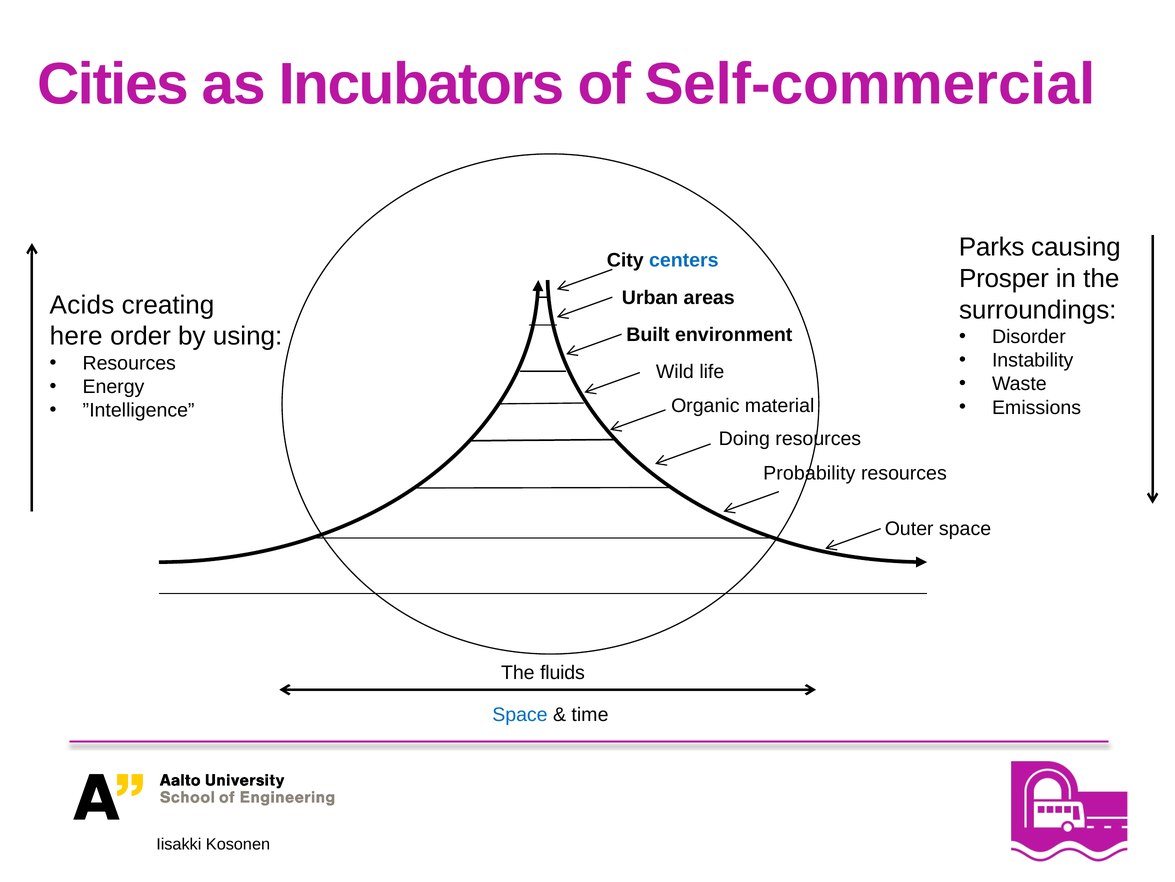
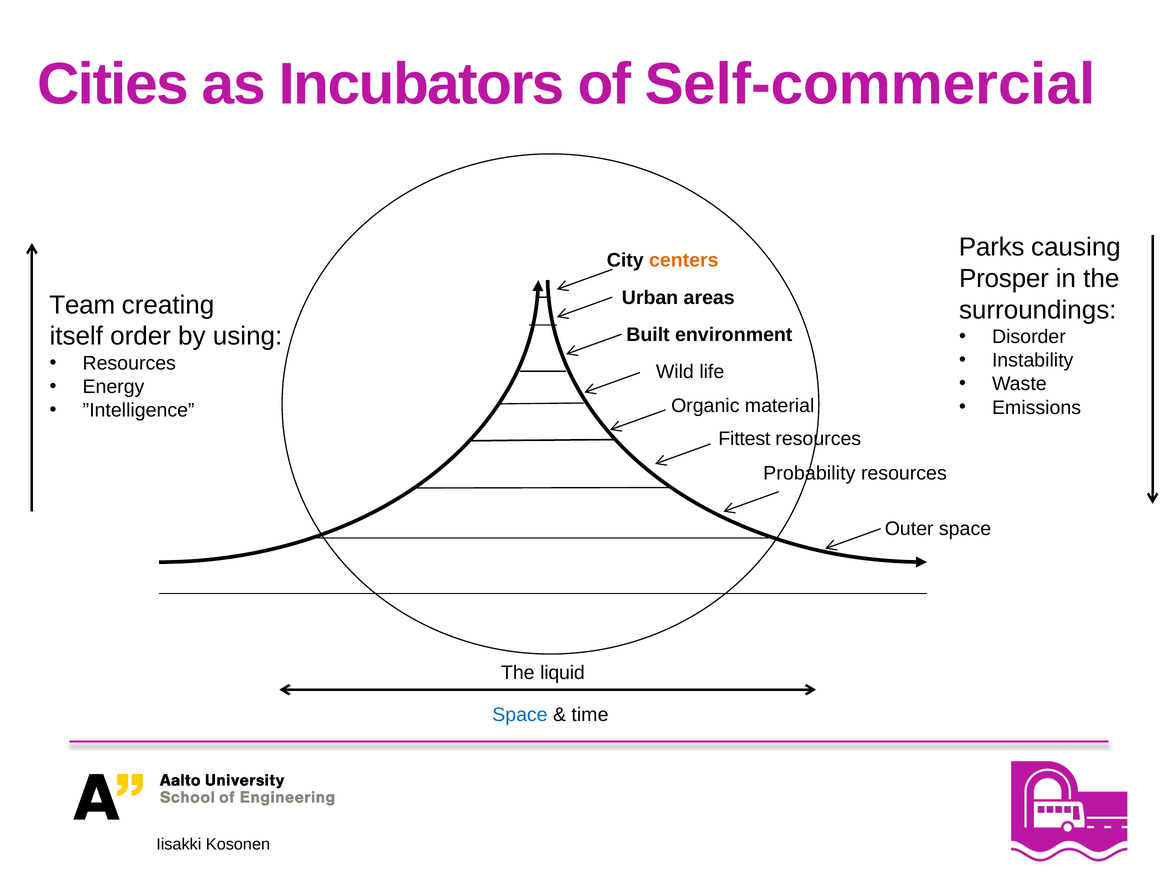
centers colour: blue -> orange (684, 260)
Acids: Acids -> Team (82, 305)
here: here -> itself (76, 336)
Doing: Doing -> Fittest (744, 438)
fluids: fluids -> liquid (562, 672)
